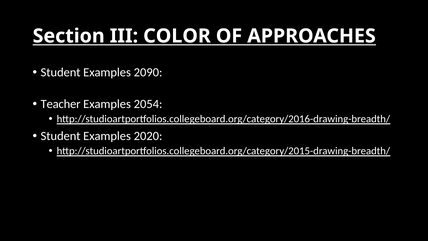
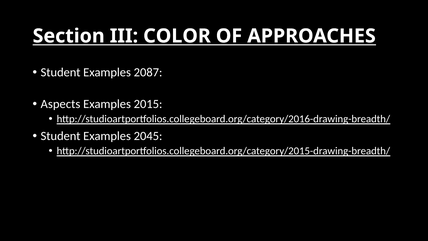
2090: 2090 -> 2087 (148, 72)
Teacher: Teacher -> Aspects (61, 104)
2054: 2054 -> 2015 (148, 104)
2020: 2020 -> 2045 (148, 136)
